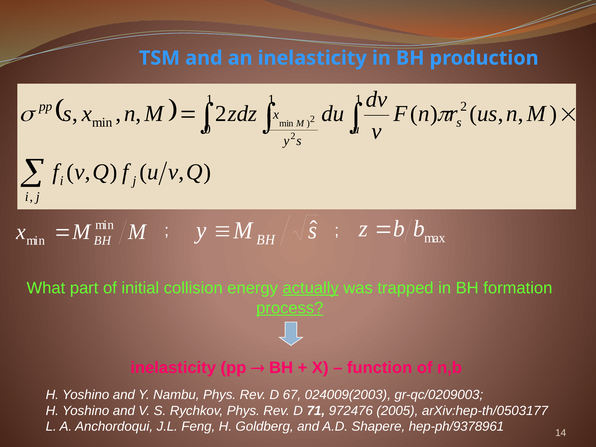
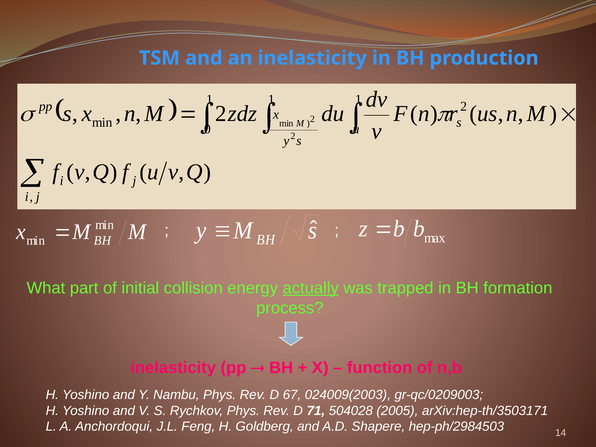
process underline: present -> none (290, 308)
972476: 972476 -> 504028 (351, 411)
arXiv:hep-th/0503177: arXiv:hep-th/0503177 -> arXiv:hep-th/3503171 (485, 411)
hep-ph/9378961: hep-ph/9378961 -> hep-ph/2984503 (456, 427)
